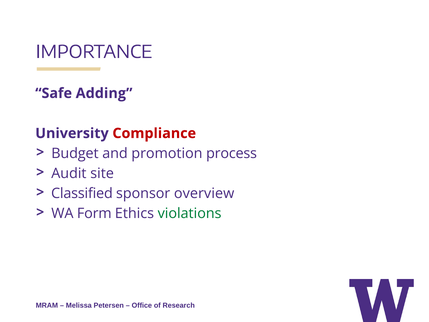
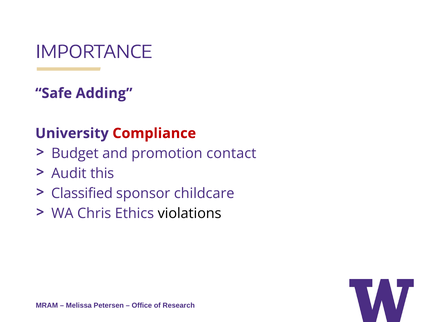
process: process -> contact (231, 153)
site: site -> this (102, 173)
overview: overview -> childcare (204, 193)
Form: Form -> Chris (94, 213)
violations colour: green -> black (190, 213)
